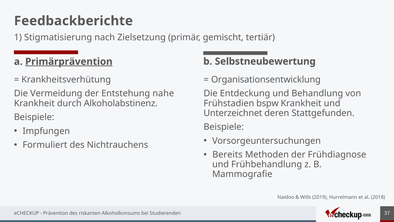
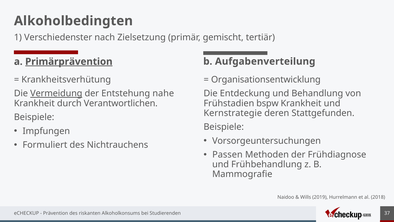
Feedbackberichte: Feedbackberichte -> Alkoholbedingten (73, 21)
Stigmatisierung: Stigmatisierung -> Verschiedenster (58, 37)
Selbstneubewertung: Selbstneubewertung -> Aufgabenverteilung (265, 61)
Vermeidung underline: none -> present (56, 93)
Alkoholabstinenz: Alkoholabstinenz -> Verantwortlichen (121, 103)
Unterzeichnet: Unterzeichnet -> Kernstrategie (233, 113)
Bereits: Bereits -> Passen (227, 154)
